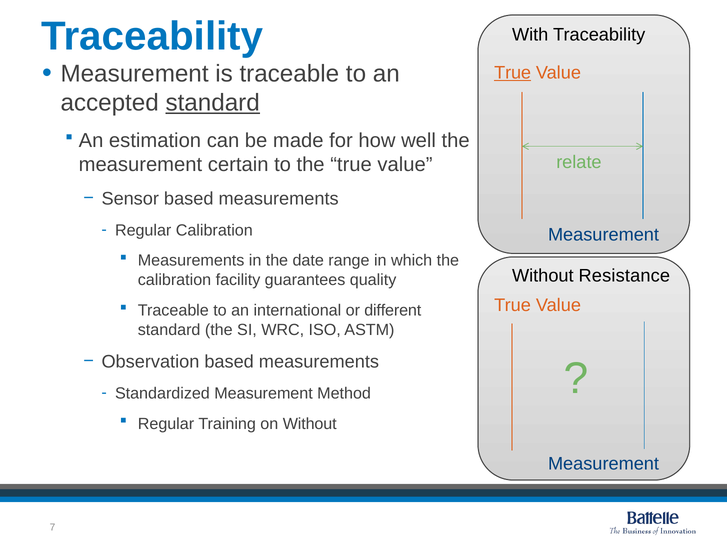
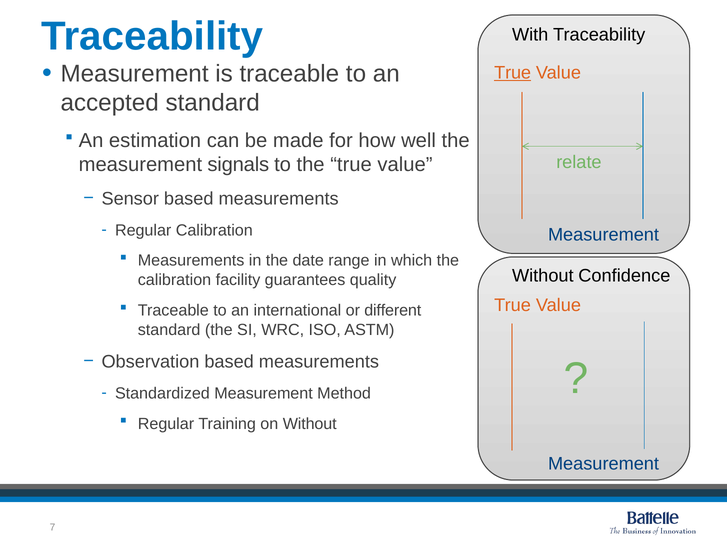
standard underline: present -> none (213, 103)
certain: certain -> signals (238, 165)
Resistance: Resistance -> Confidence (624, 276)
